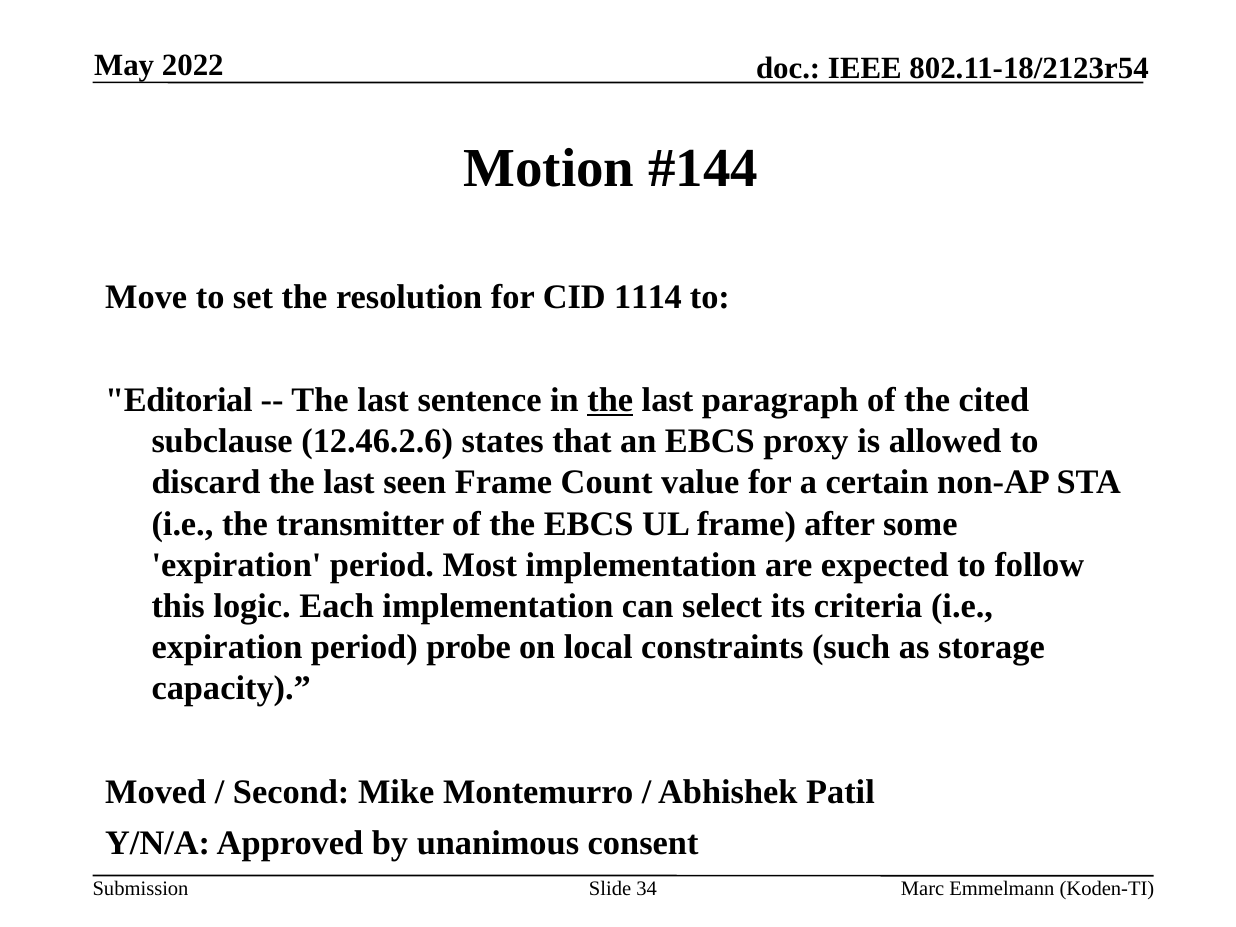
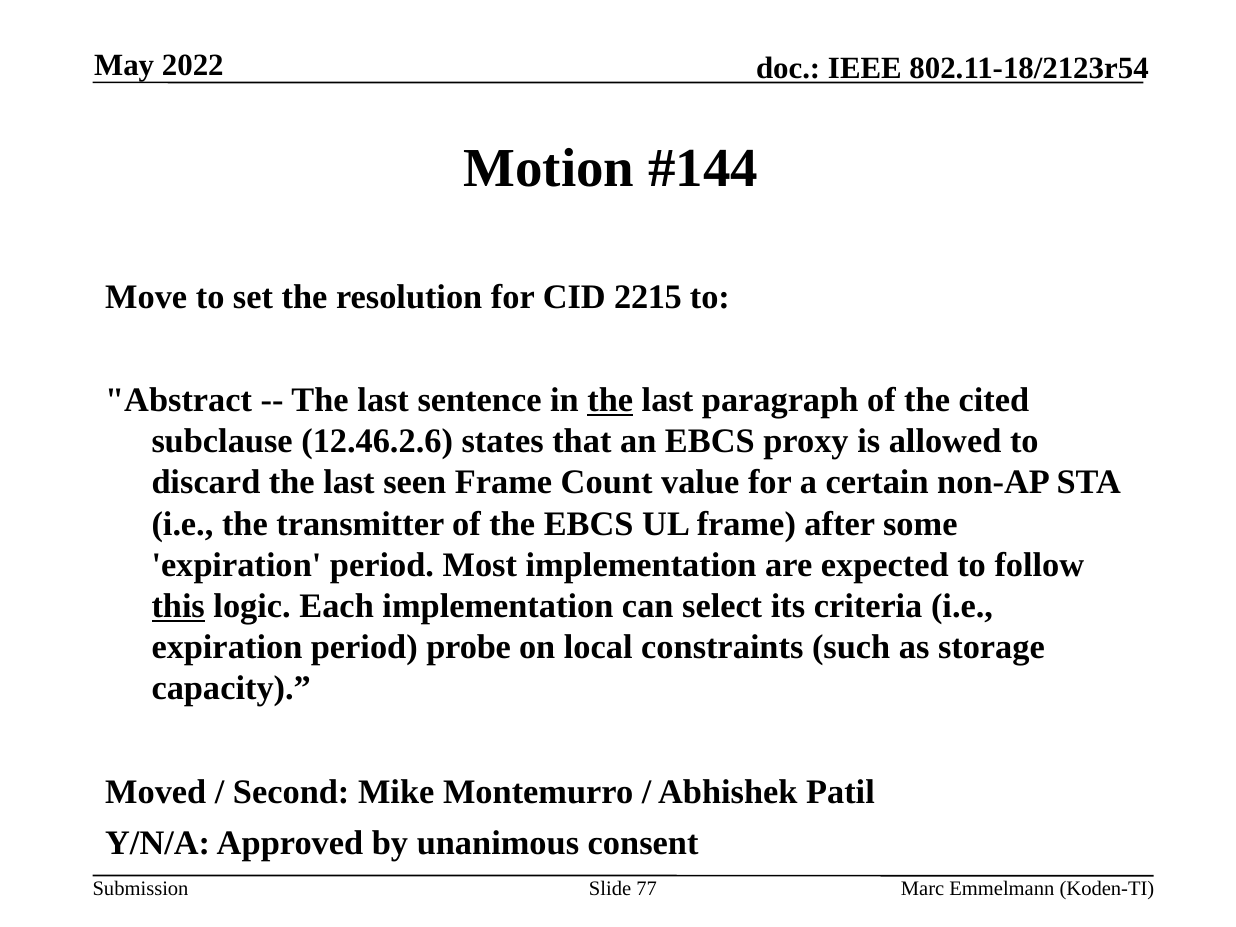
1114: 1114 -> 2215 (648, 297)
Editorial: Editorial -> Abstract (179, 400)
this underline: none -> present (178, 606)
34: 34 -> 77 (647, 889)
